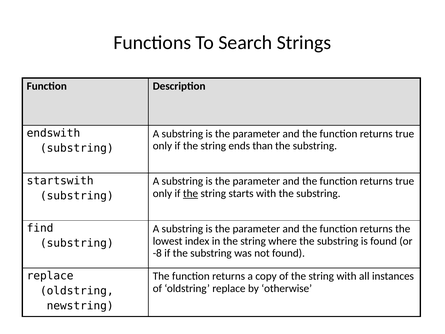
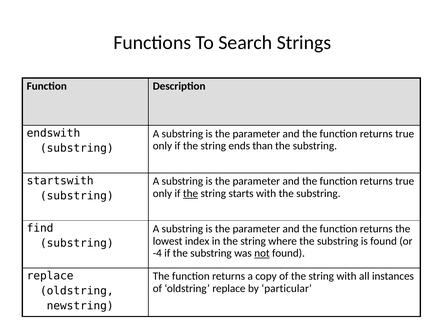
-8: -8 -> -4 (157, 253)
not underline: none -> present (262, 253)
otherwise: otherwise -> particular (287, 288)
